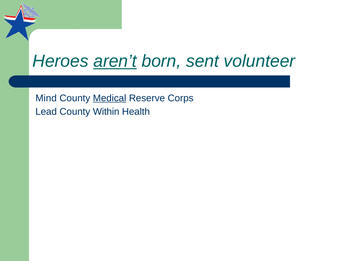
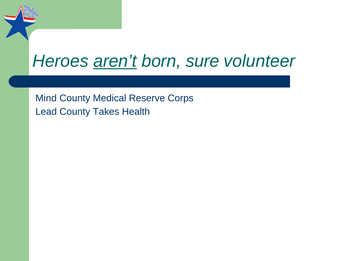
sent: sent -> sure (203, 61)
Medical underline: present -> none (110, 98)
Within: Within -> Takes (106, 112)
